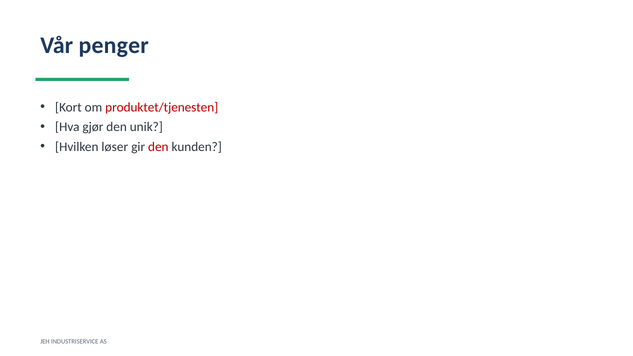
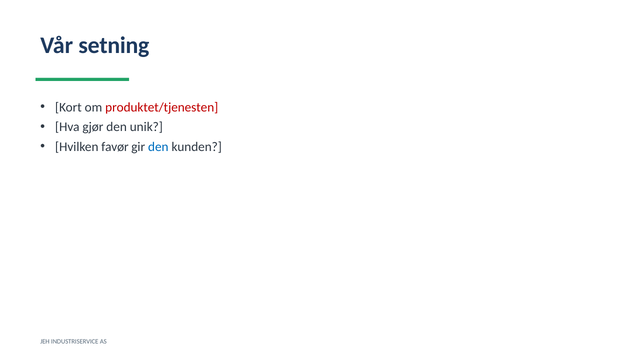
penger: penger -> setning (114, 45)
løser: løser -> favør (115, 147)
den colour: red -> blue (158, 147)
